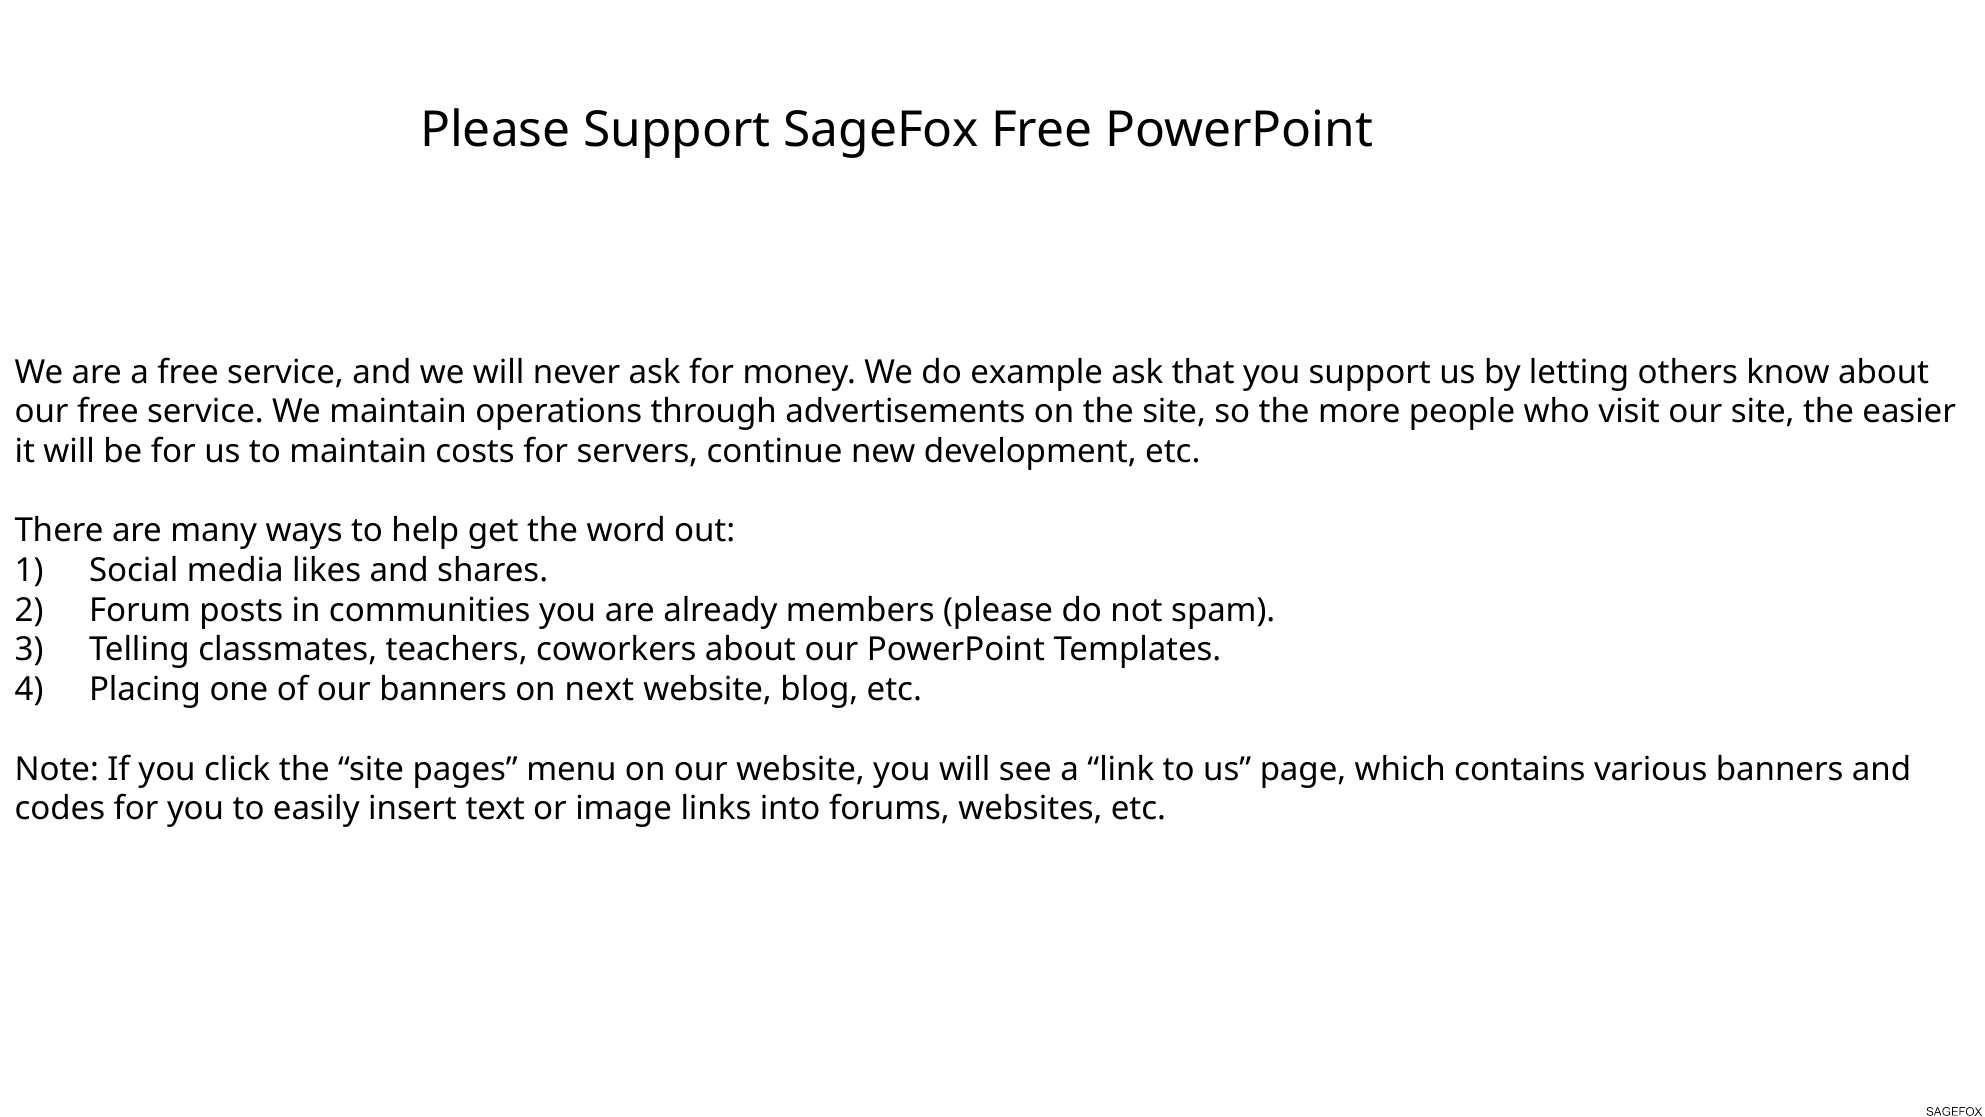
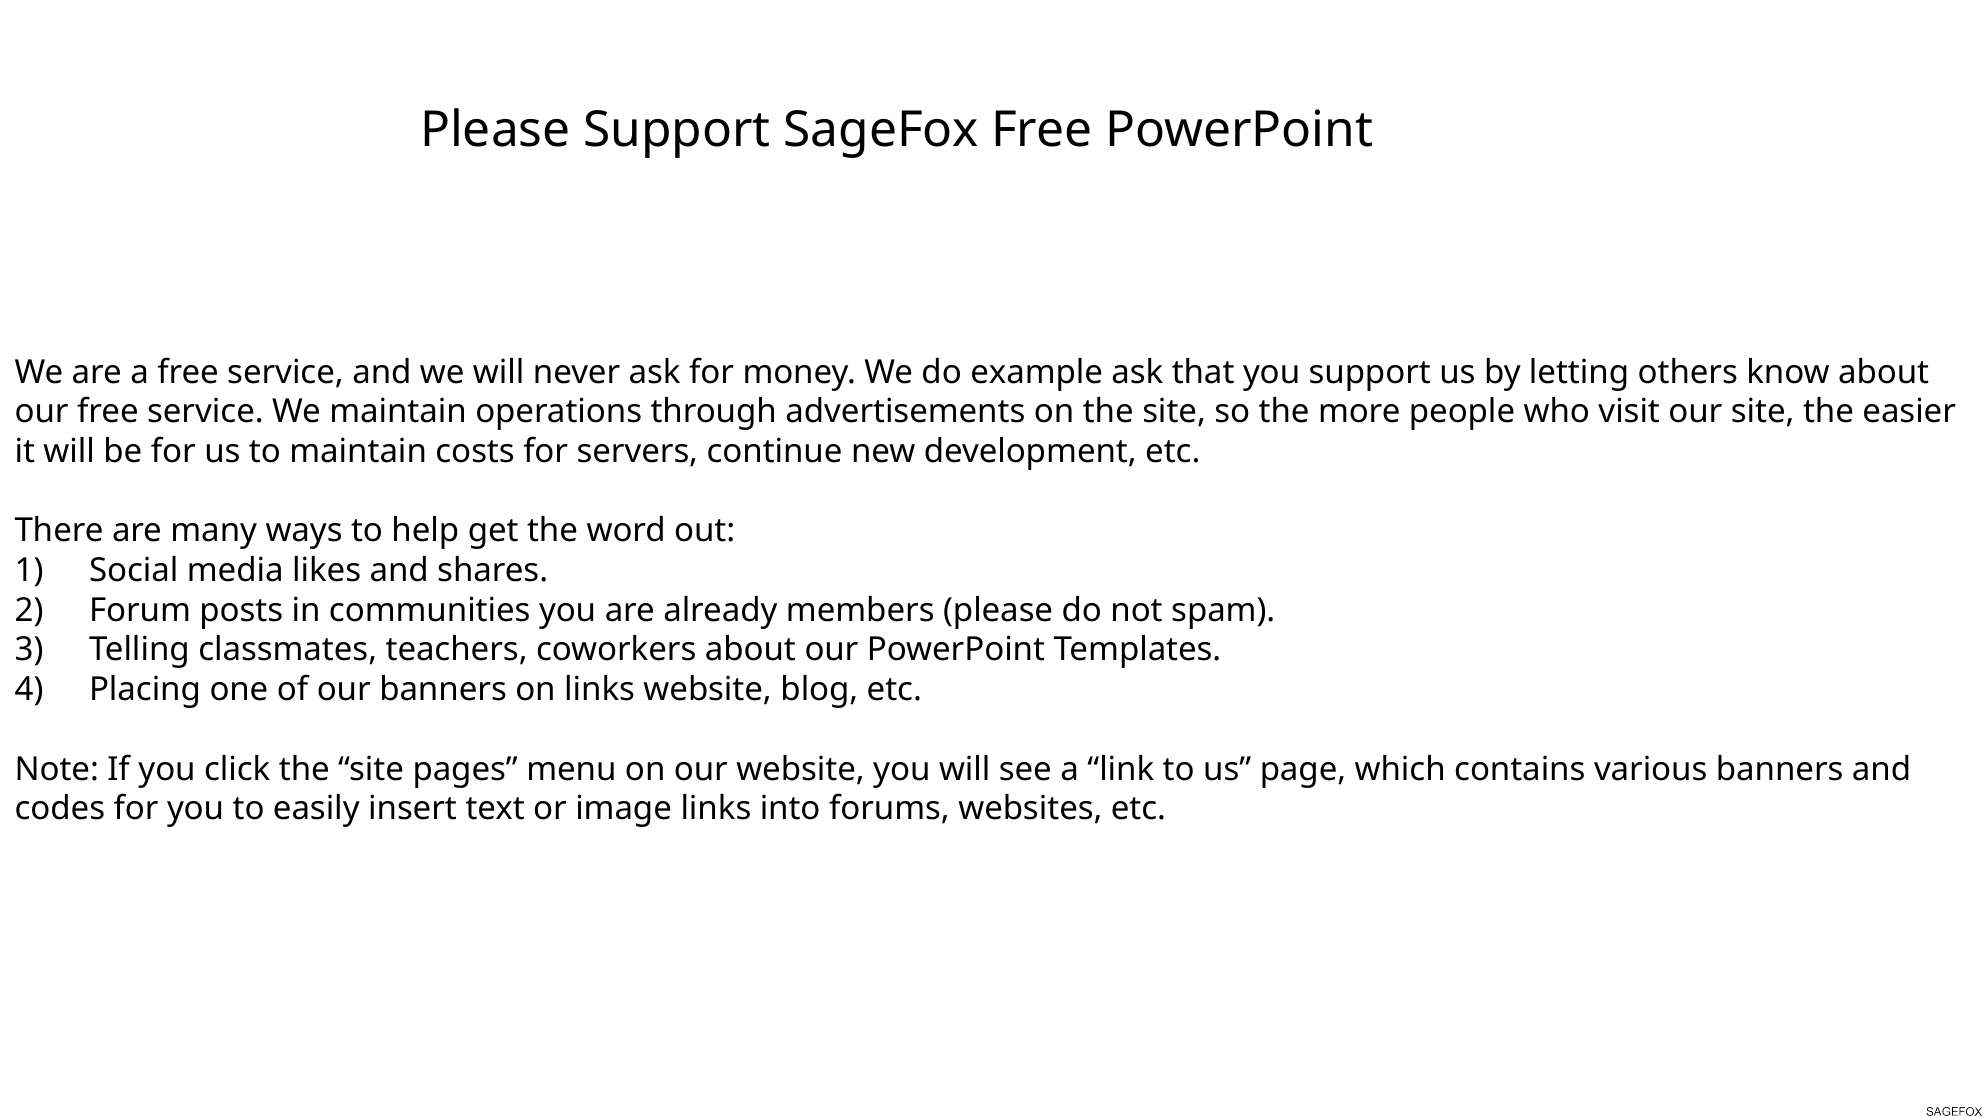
on next: next -> links (600, 690)
